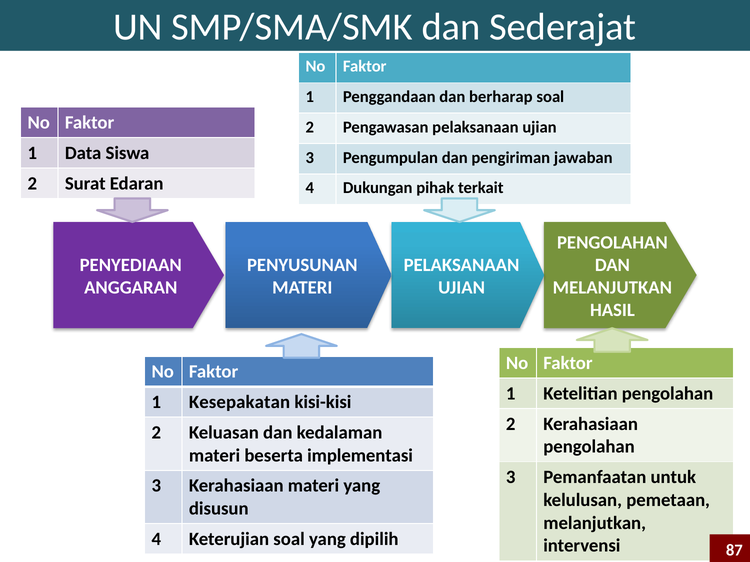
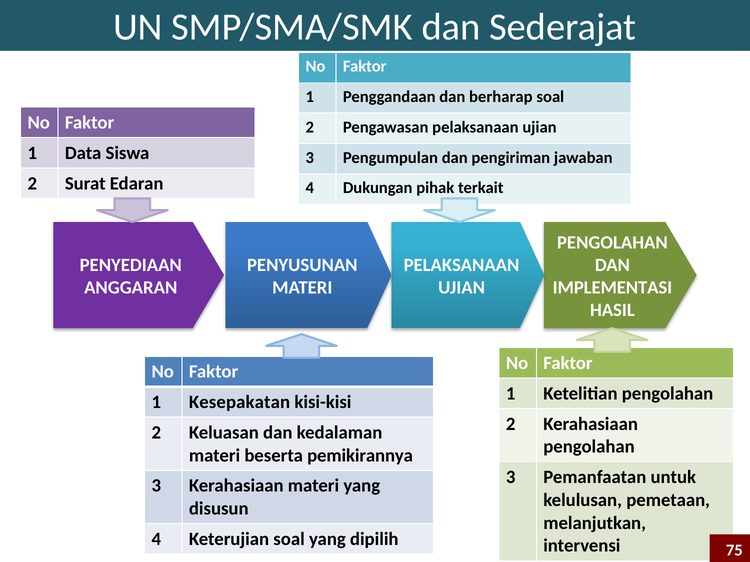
MELANJUTKAN: MELANJUTKAN -> IMPLEMENTASI (612, 288)
implementasi: implementasi -> pemikirannya (360, 456)
87: 87 -> 75 (734, 551)
